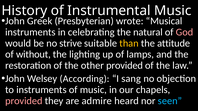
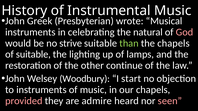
than colour: yellow -> light green (129, 43)
the attitude: attitude -> chapels (173, 43)
of without: without -> suitable (33, 54)
other provided: provided -> continue (125, 66)
According: According -> Woodbury (85, 79)
sang: sang -> start (131, 79)
seen colour: light blue -> pink (170, 101)
